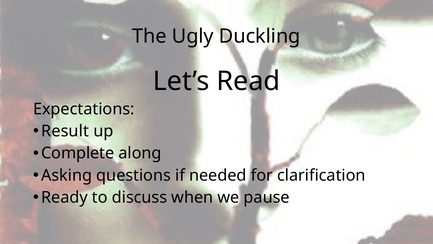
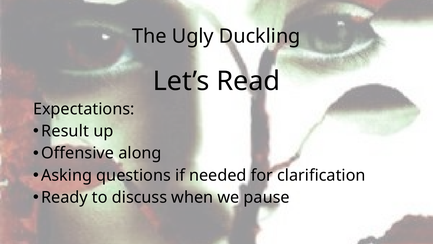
Complete: Complete -> Offensive (78, 153)
